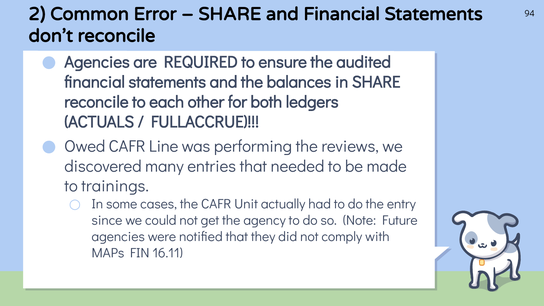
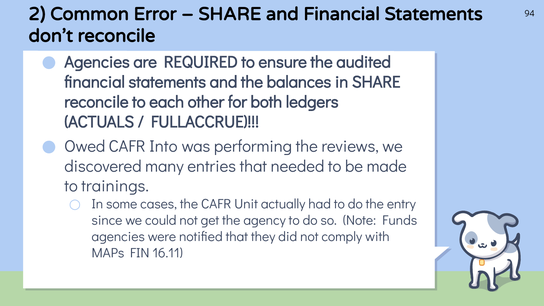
Line: Line -> Into (163, 146)
Future: Future -> Funds (400, 220)
